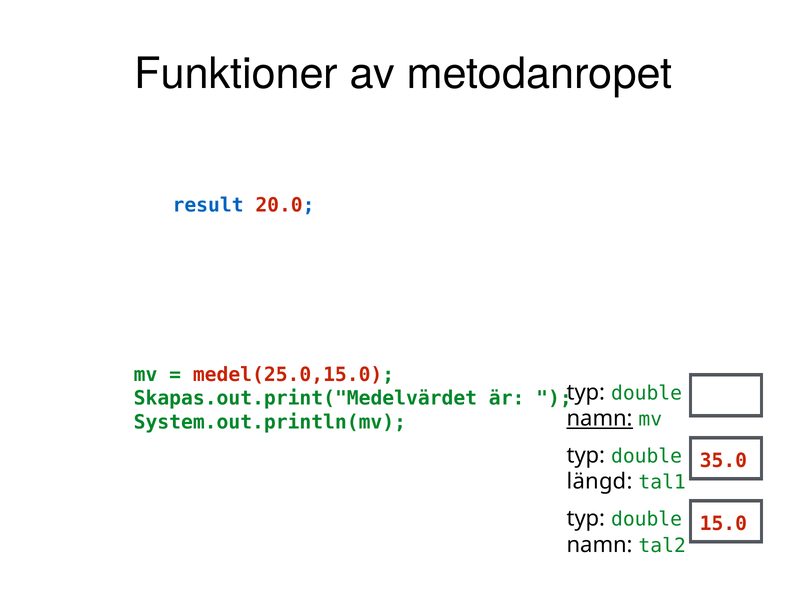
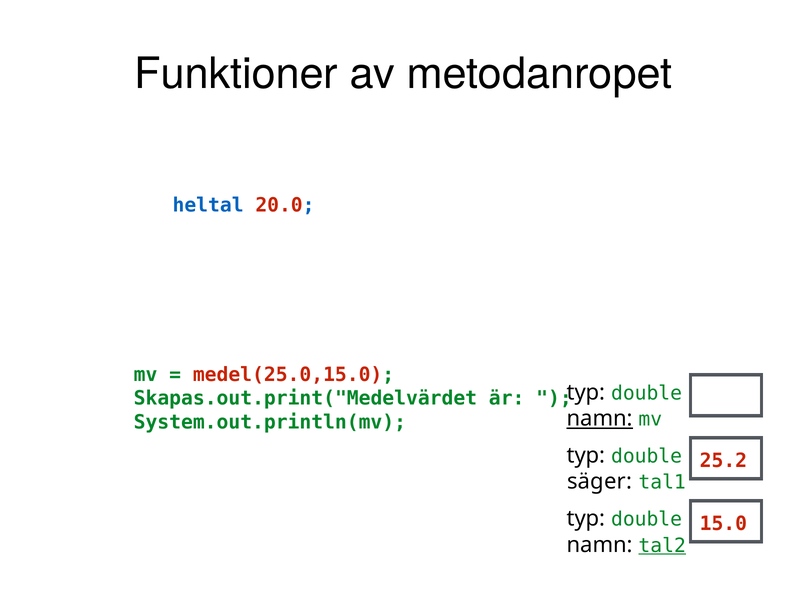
result: result -> heltal (208, 205)
35.0: 35.0 -> 25.2 (723, 461)
längd: längd -> säger (600, 482)
tal2 underline: none -> present (662, 546)
